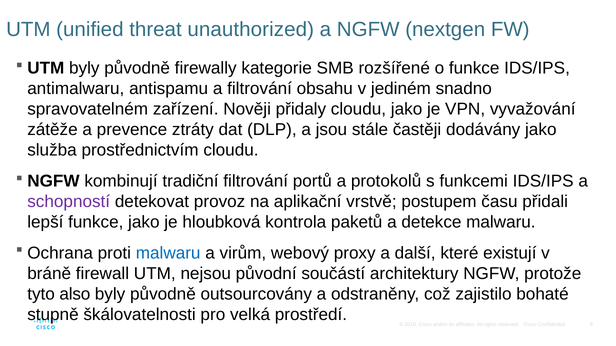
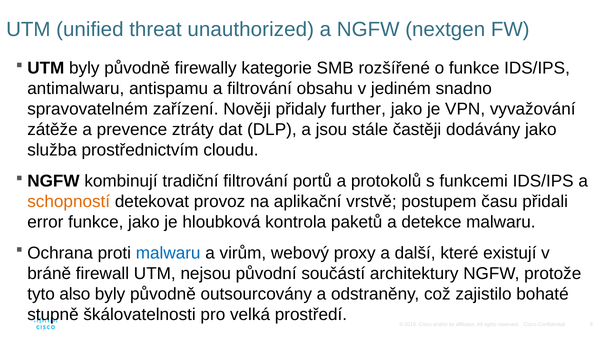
přidaly cloudu: cloudu -> further (358, 109)
schopností colour: purple -> orange (69, 202)
lepší: lepší -> error (45, 222)
